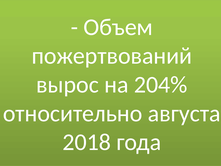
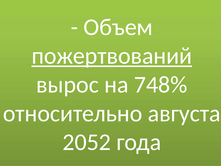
пожертвований underline: none -> present (112, 56)
204%: 204% -> 748% (161, 85)
2018: 2018 -> 2052 (87, 142)
